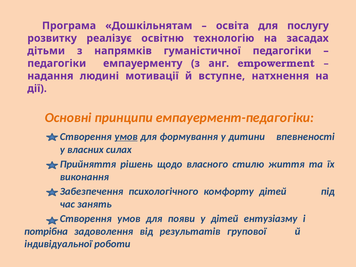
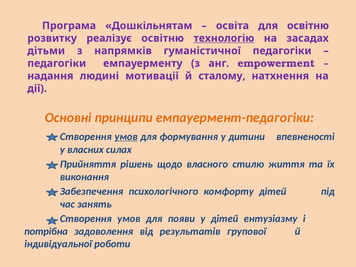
для послугу: послугу -> освітню (308, 26)
технологію underline: none -> present (224, 38)
вступне: вступне -> сталому (222, 76)
